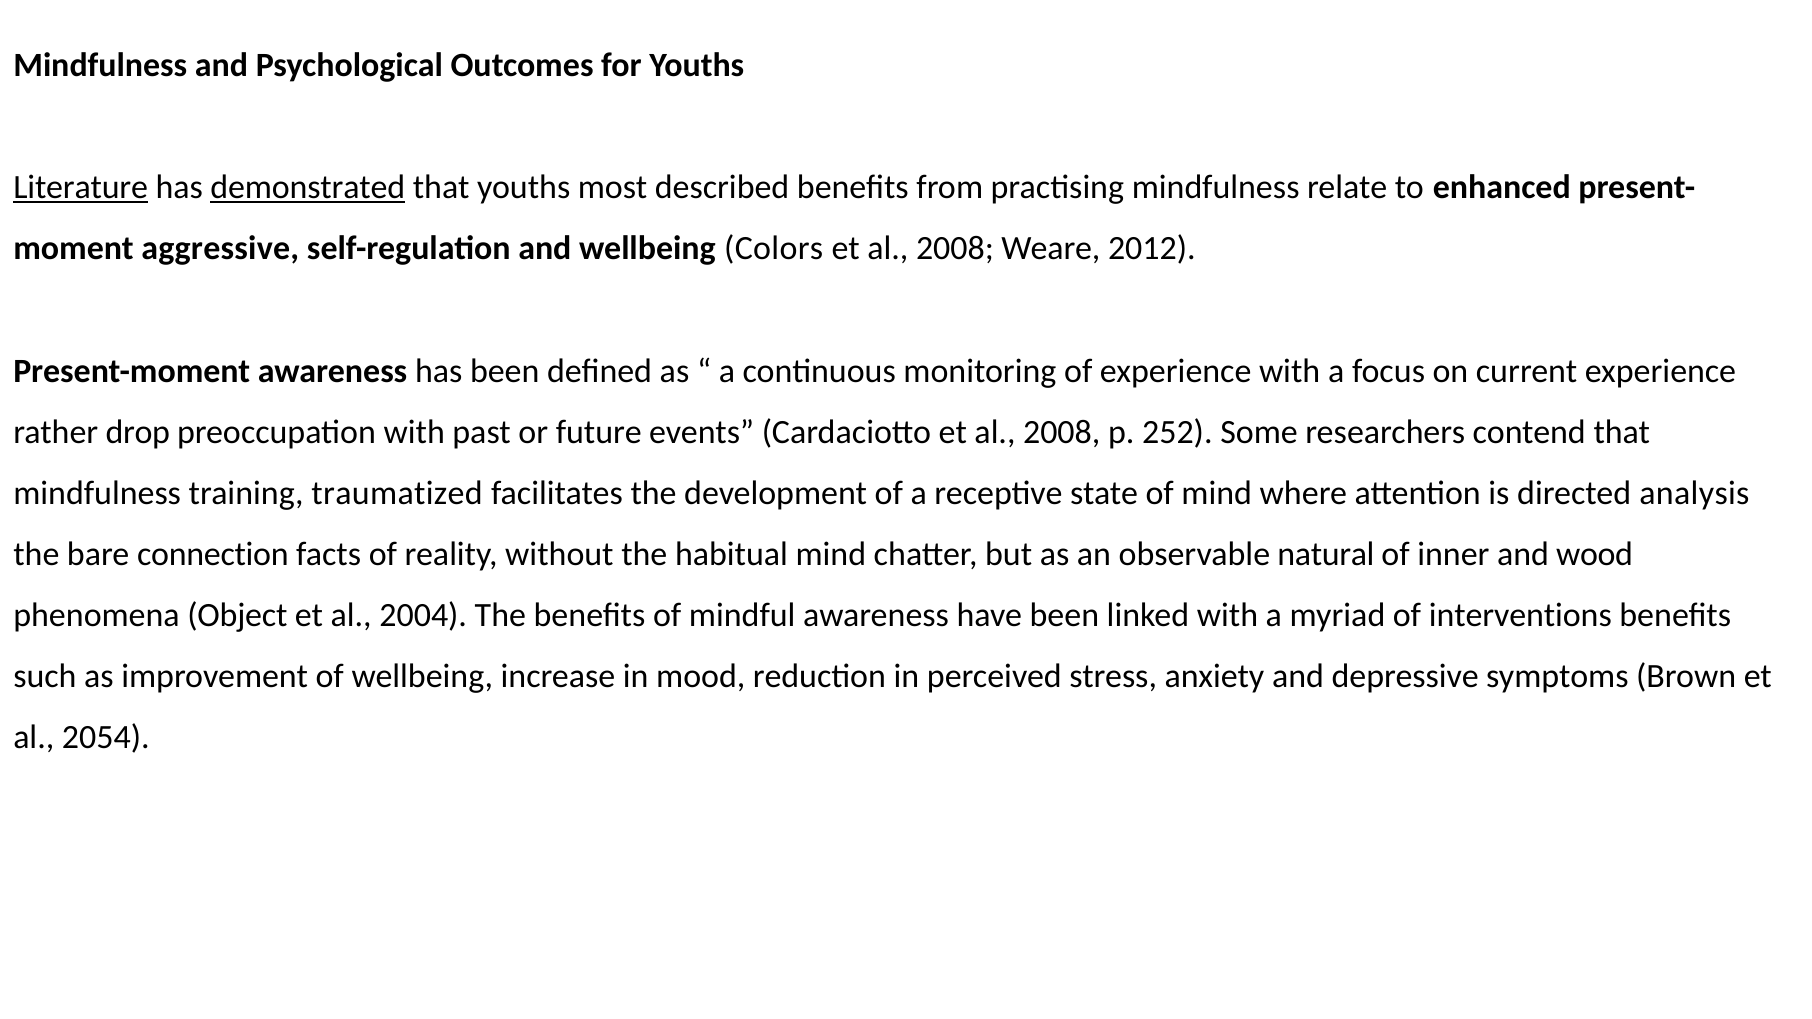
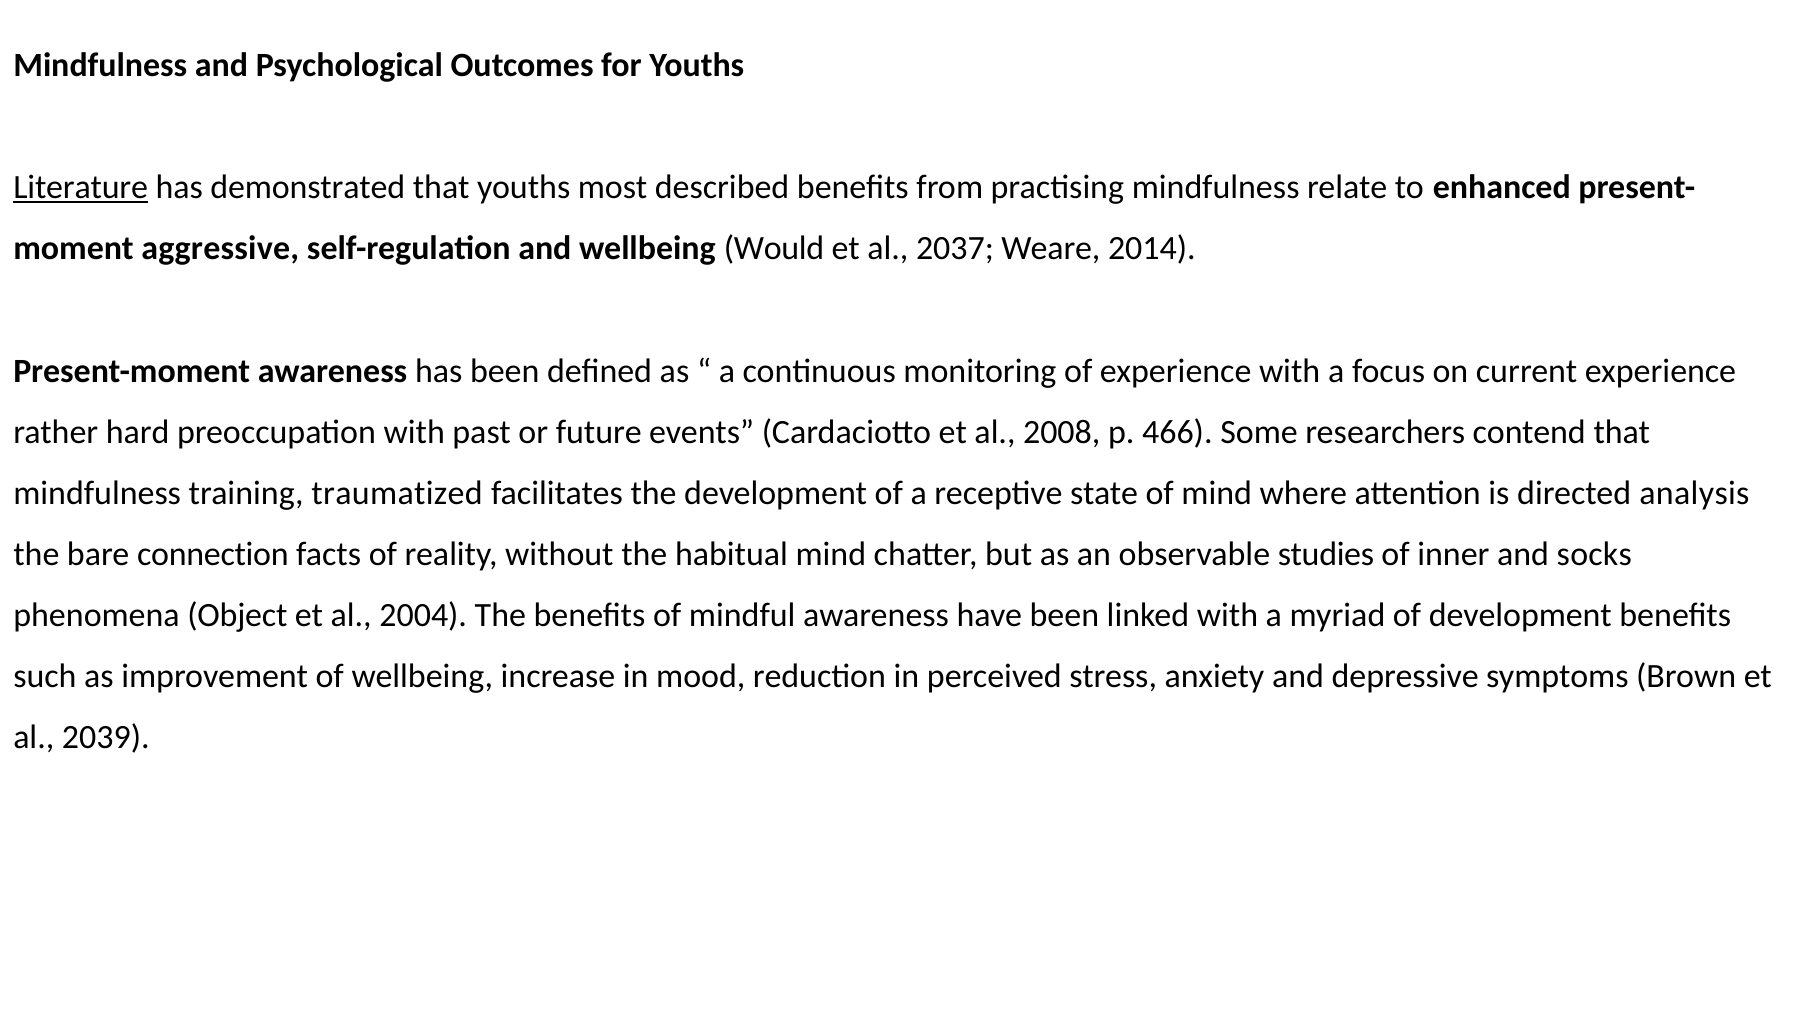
demonstrated underline: present -> none (308, 188)
Colors: Colors -> Would (774, 249)
2008: 2008 -> 2037 (955, 249)
2012: 2012 -> 2014 (1152, 249)
drop: drop -> hard (138, 432)
252: 252 -> 466 (1177, 432)
natural: natural -> studies (1326, 554)
wood: wood -> socks (1594, 554)
of interventions: interventions -> development (1520, 616)
2054: 2054 -> 2039 (106, 738)
